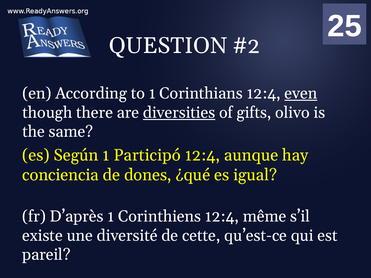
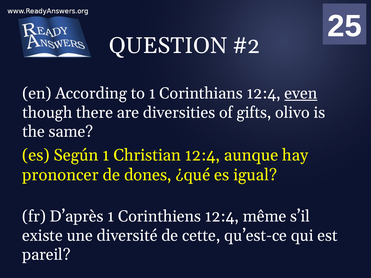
diversities underline: present -> none (179, 113)
Participó: Participó -> Christian (147, 155)
conciencia: conciencia -> prononcer (60, 175)
